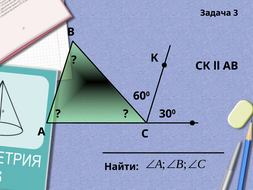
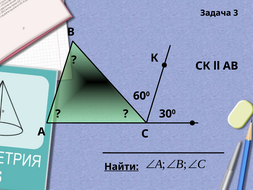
Найти underline: none -> present (121, 166)
